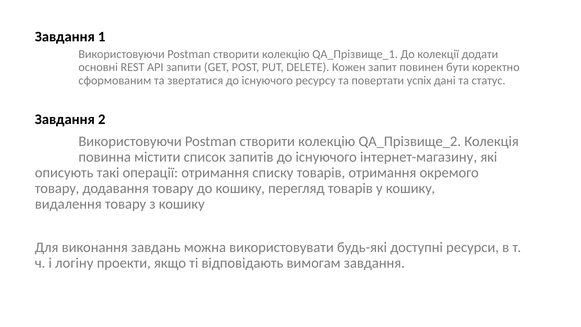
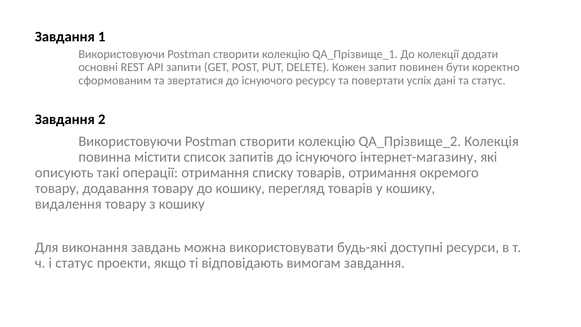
і логіну: логіну -> статус (74, 263)
